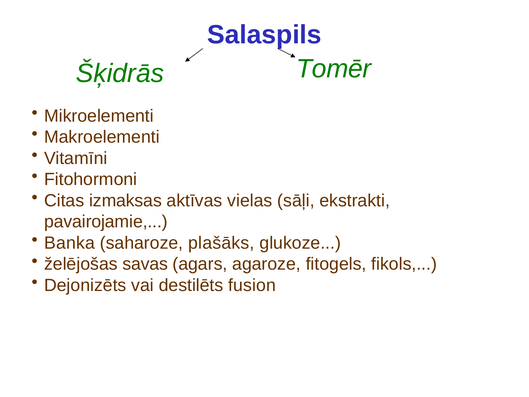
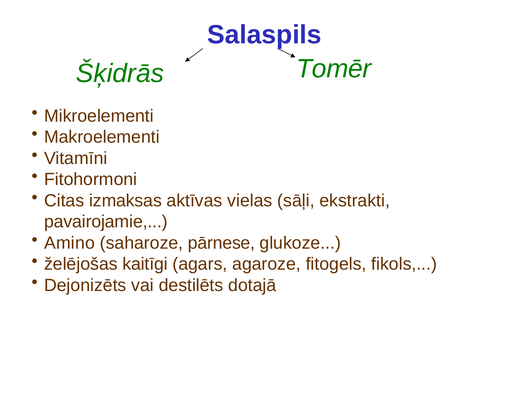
Banka: Banka -> Amino (70, 243)
plašāks: plašāks -> pārnese (221, 243)
savas: savas -> kaitīgi (145, 264)
fusion: fusion -> dotajā (252, 285)
